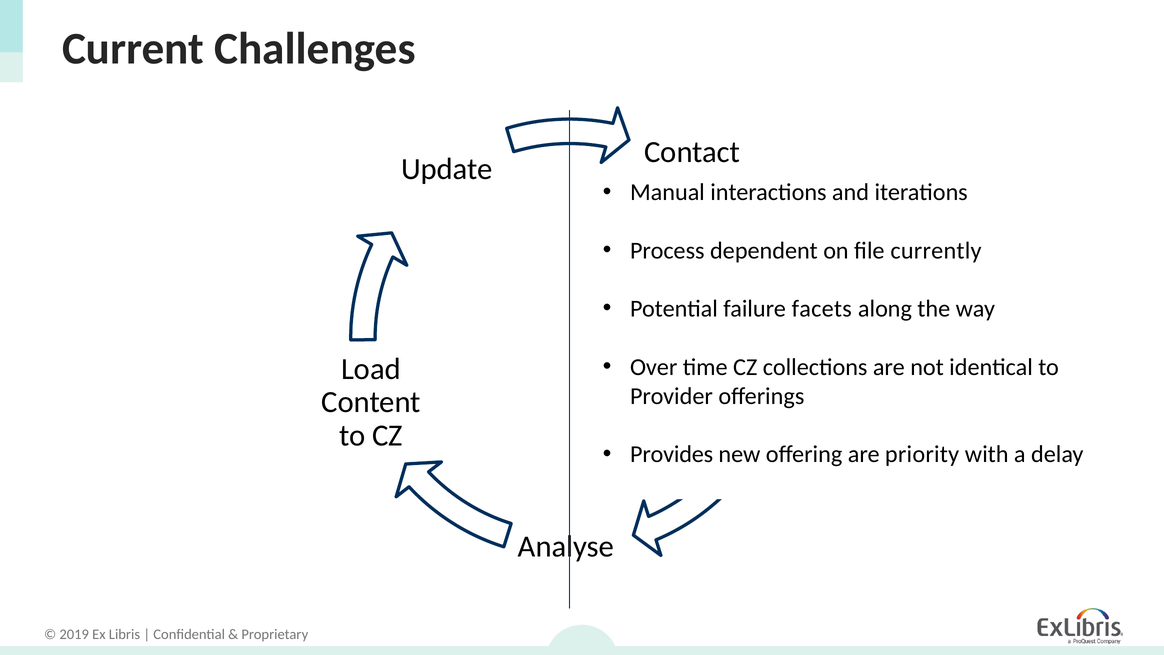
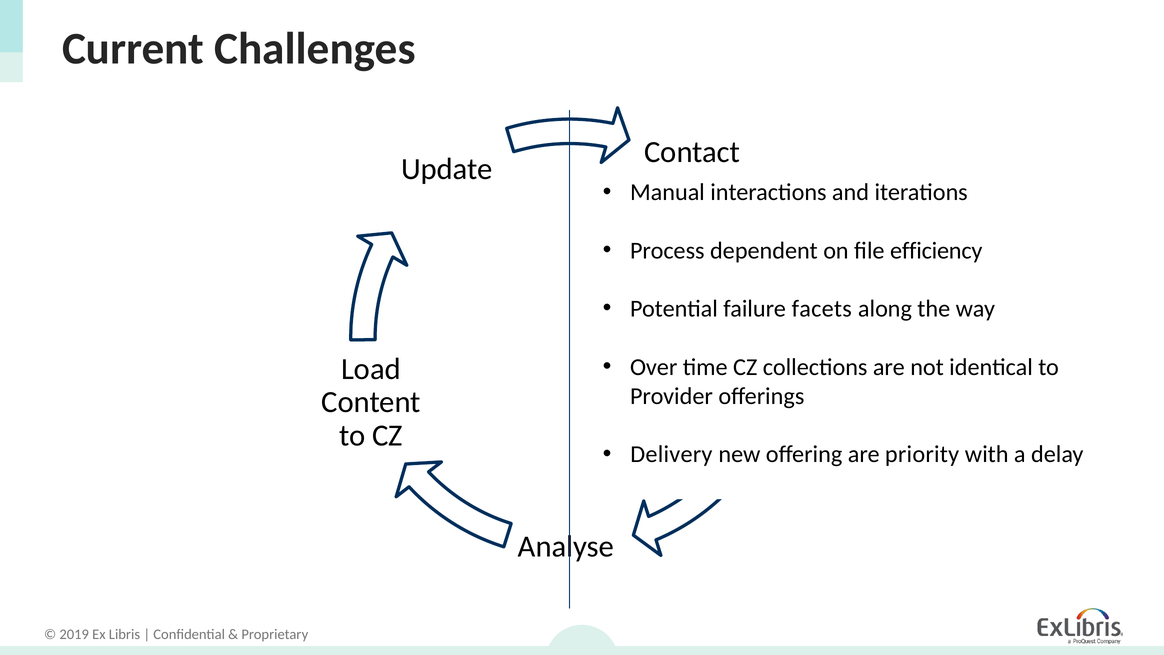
currently: currently -> efficiency (936, 251)
Provides: Provides -> Delivery (671, 454)
